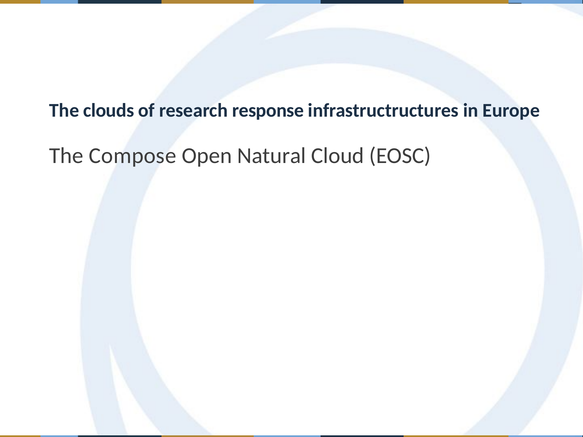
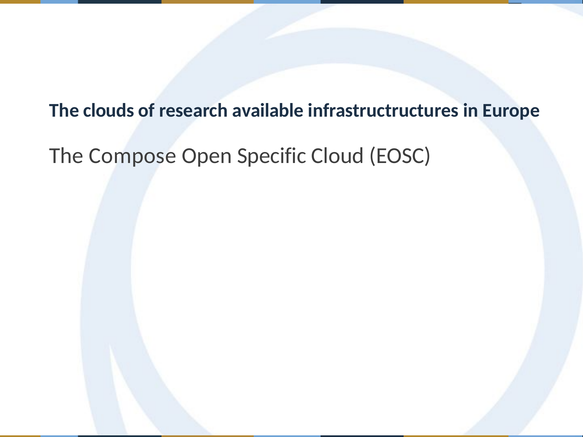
response: response -> available (268, 111)
Natural: Natural -> Specific (272, 156)
